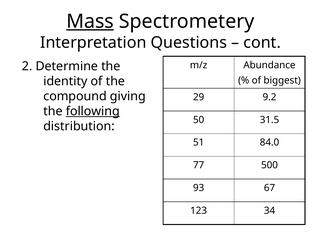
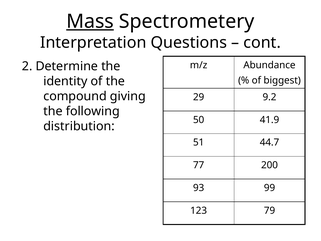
following underline: present -> none (93, 111)
31.5: 31.5 -> 41.9 (270, 120)
84.0: 84.0 -> 44.7 (270, 142)
500: 500 -> 200 (270, 165)
67: 67 -> 99 (270, 188)
34: 34 -> 79 (270, 210)
